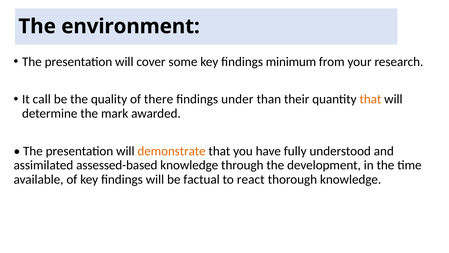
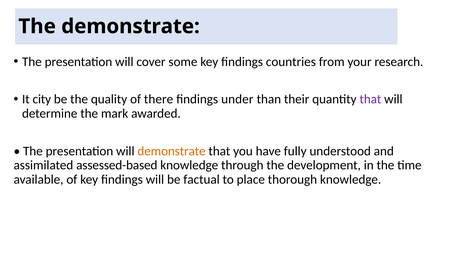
The environment: environment -> demonstrate (131, 26)
minimum: minimum -> countries (291, 62)
call: call -> city (42, 99)
that colour: orange -> purple (370, 99)
react: react -> place (251, 179)
